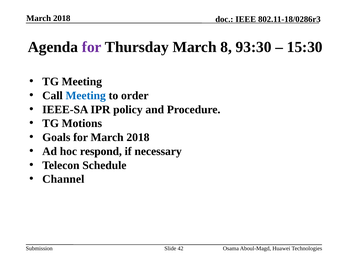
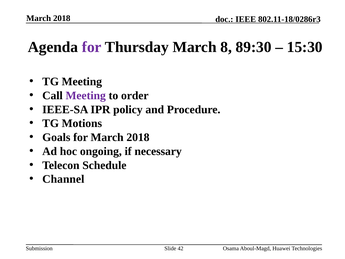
93:30: 93:30 -> 89:30 (254, 47)
Meeting colour: blue -> purple (86, 95)
respond: respond -> ongoing (101, 151)
